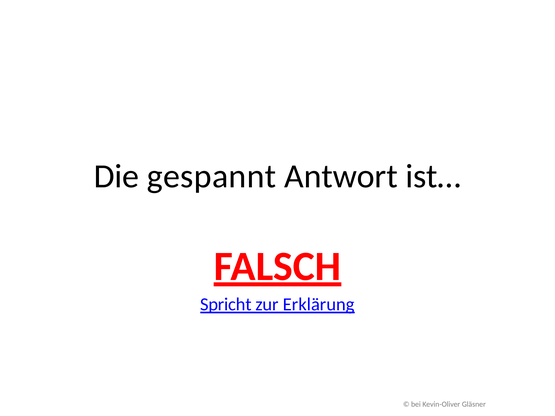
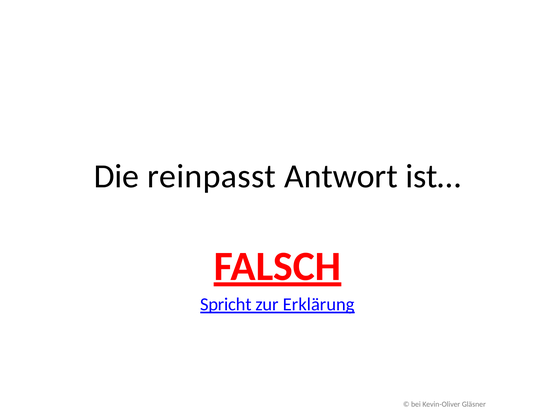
gespannt: gespannt -> reinpasst (212, 176)
